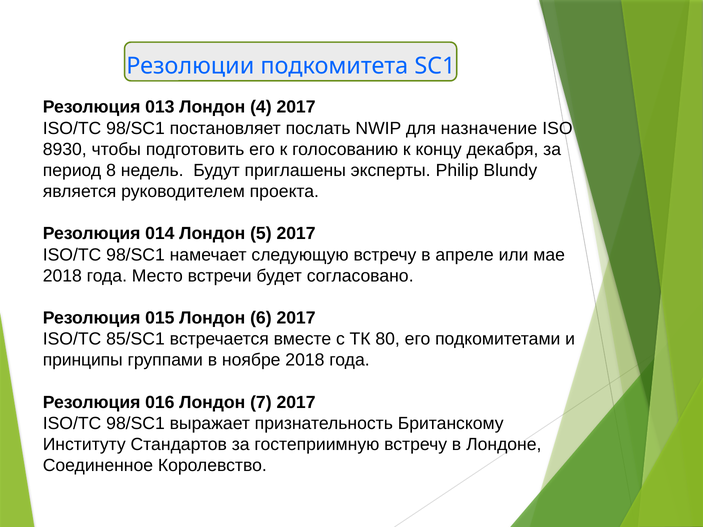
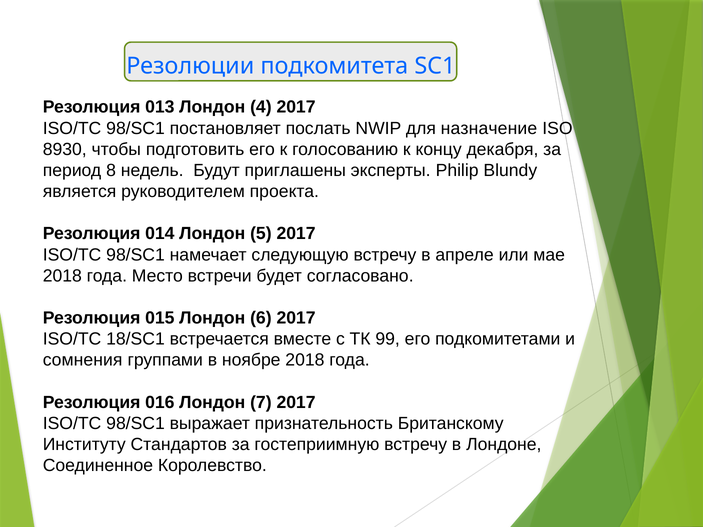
85/SC1: 85/SC1 -> 18/SC1 (135, 339)
80: 80 -> 99 (388, 339)
принципы: принципы -> сомнения (83, 360)
